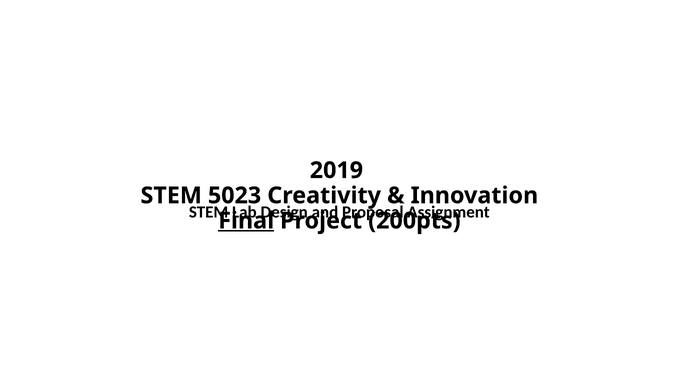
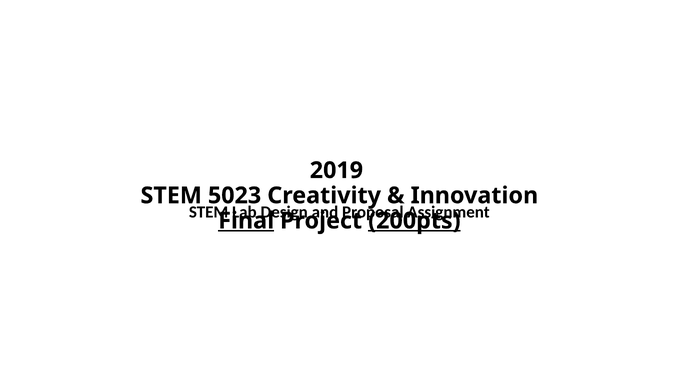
200pts underline: none -> present (414, 221)
